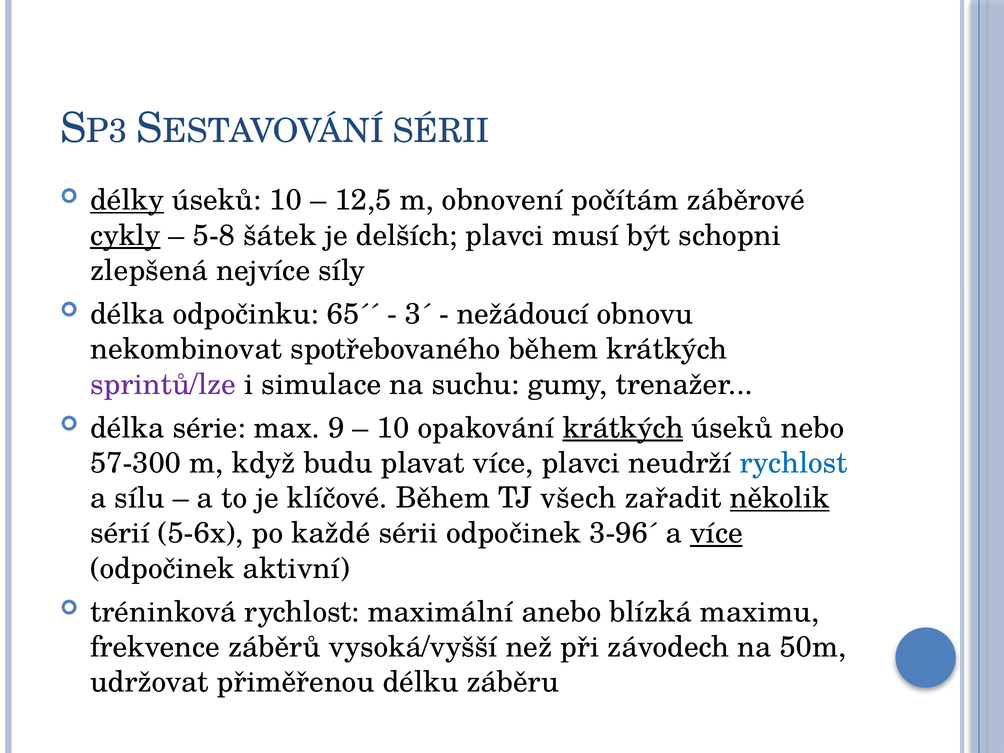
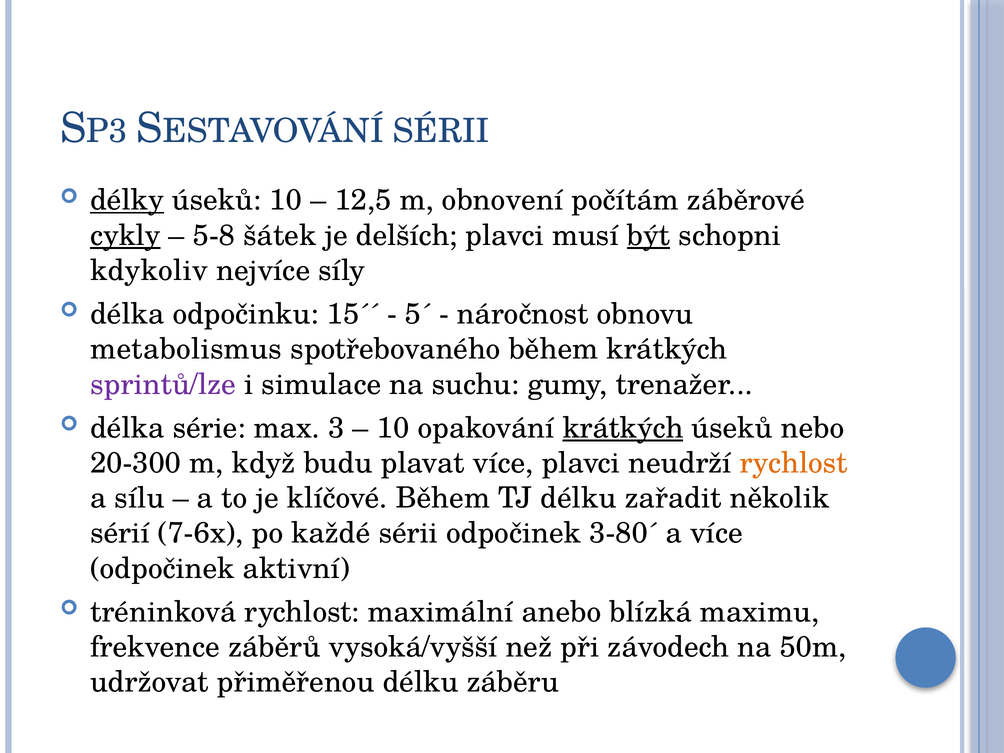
být underline: none -> present (649, 235)
zlepšená: zlepšená -> kdykoliv (149, 271)
65´´: 65´´ -> 15´´ (353, 314)
3´: 3´ -> 5´ (418, 314)
nežádoucí: nežádoucí -> náročnost (523, 314)
nekombinovat: nekombinovat -> metabolismus (186, 349)
9: 9 -> 3 (336, 428)
57-300: 57-300 -> 20-300 (136, 463)
rychlost colour: blue -> orange (794, 463)
TJ všech: všech -> délku (578, 498)
několik underline: present -> none (780, 498)
5-6x: 5-6x -> 7-6x (201, 533)
3-96´: 3-96´ -> 3-80´ (623, 533)
více underline: present -> none (716, 533)
